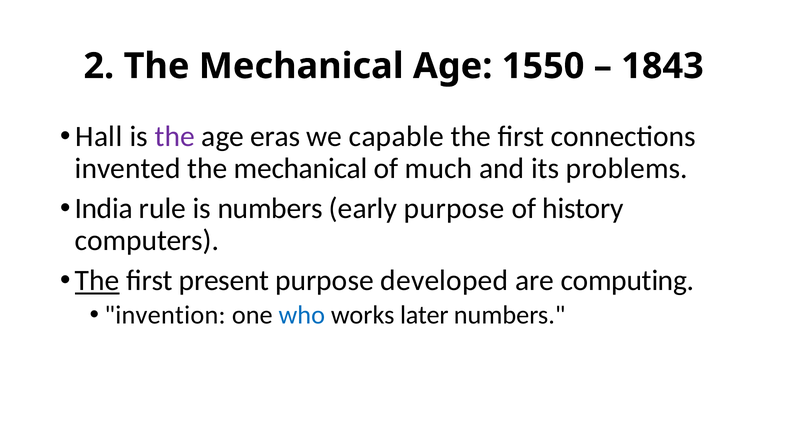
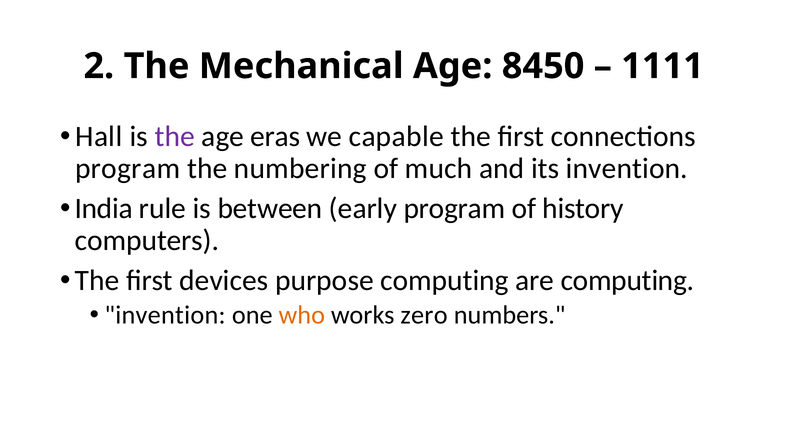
1550: 1550 -> 8450 (543, 66)
1843: 1843 -> 1111 (662, 66)
invented: invented -> program (128, 169)
mechanical: mechanical -> numbering (300, 169)
its problems: problems -> invention (627, 169)
is numbers: numbers -> between (270, 209)
early purpose: purpose -> program (454, 209)
The underline: present -> none (97, 281)
present: present -> devices (224, 281)
purpose developed: developed -> computing (445, 281)
who colour: blue -> orange (302, 315)
later: later -> zero (424, 315)
